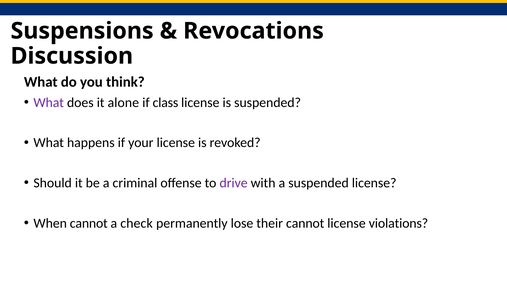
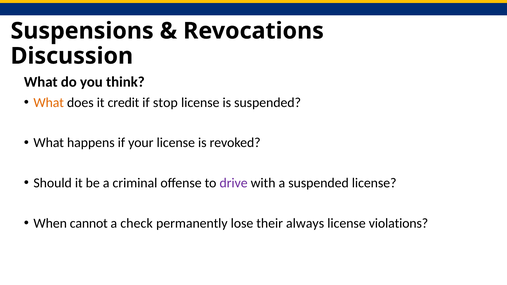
What colour: purple -> orange (49, 103)
alone: alone -> credit (123, 103)
class: class -> stop (165, 103)
their cannot: cannot -> always (305, 223)
